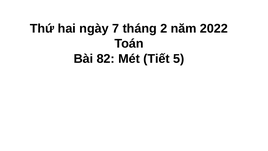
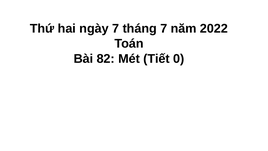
tháng 2: 2 -> 7 (164, 28)
5: 5 -> 0 (179, 59)
